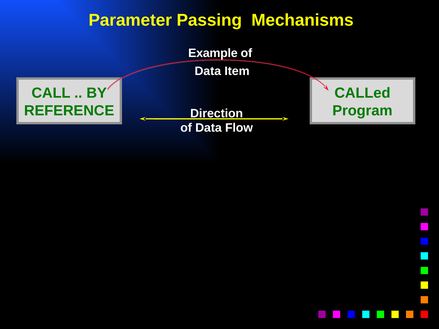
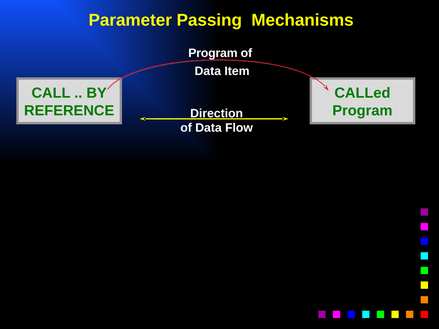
Example: Example -> Program (213, 53)
